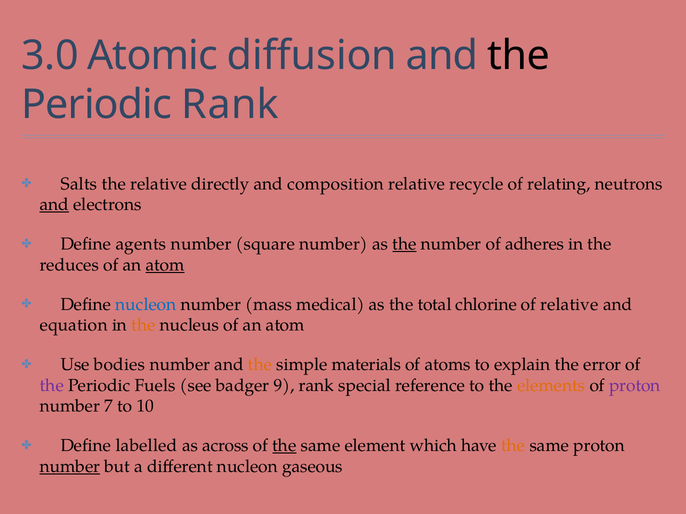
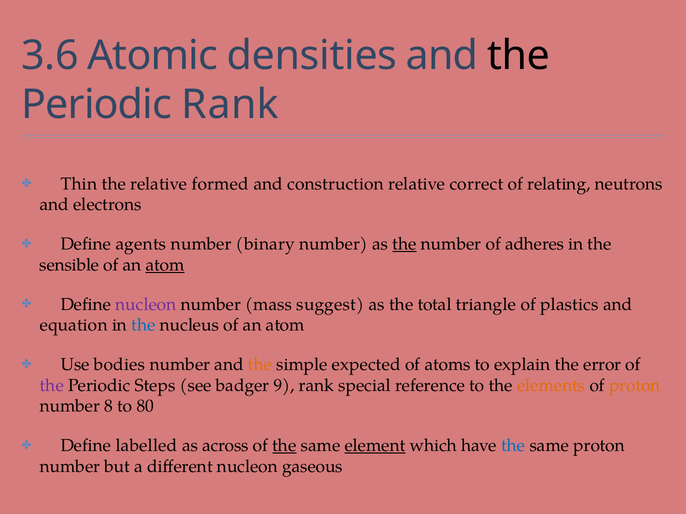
3.0: 3.0 -> 3.6 (50, 56)
diffusion: diffusion -> densities (312, 56)
Salts: Salts -> Thin (79, 184)
directly: directly -> formed (220, 184)
composition: composition -> construction (336, 184)
recycle: recycle -> correct (476, 184)
and underline: present -> none (54, 205)
square: square -> binary (265, 244)
reduces: reduces -> sensible (69, 265)
nucleon colour: blue -> purple (146, 305)
medical: medical -> suggest (330, 305)
chlorine: chlorine -> triangle (486, 305)
of relative: relative -> plastics (569, 305)
the colour: orange -> blue (143, 325)
materials: materials -> expected (366, 365)
Fuels: Fuels -> Steps (155, 386)
proton colour: purple -> orange (635, 386)
7: 7 -> 8 (109, 407)
10: 10 -> 80 (145, 407)
element underline: none -> present (375, 446)
the colour: orange -> blue (513, 446)
number underline: present -> none (70, 467)
